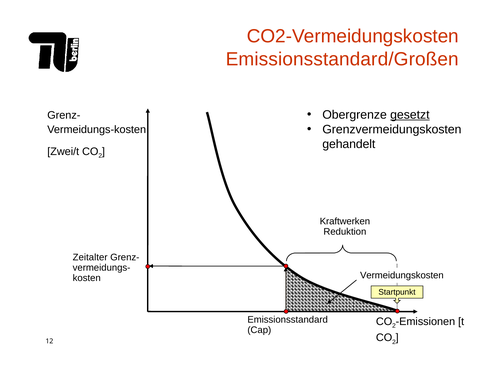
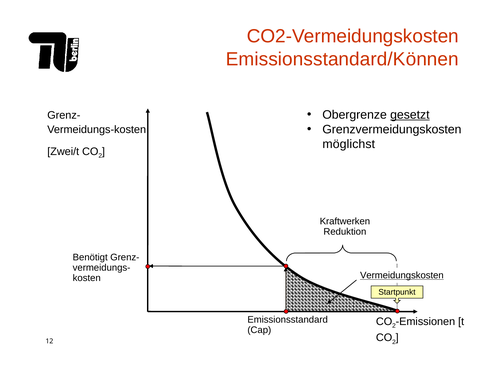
Emissionsstandard/Großen: Emissionsstandard/Großen -> Emissionsstandard/Können (342, 59)
gehandelt: gehandelt -> möglichst (349, 144)
Zeitalter: Zeitalter -> Benötigt (90, 257)
Vermeidungskosten underline: none -> present (402, 275)
